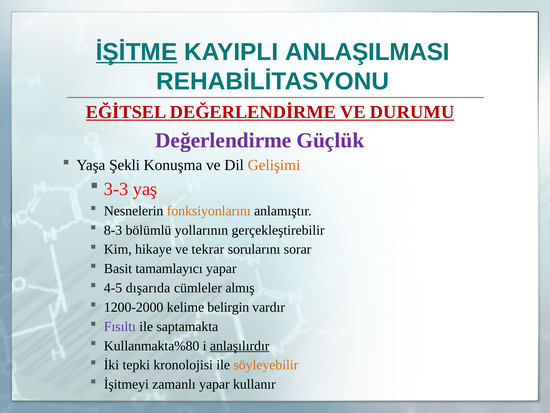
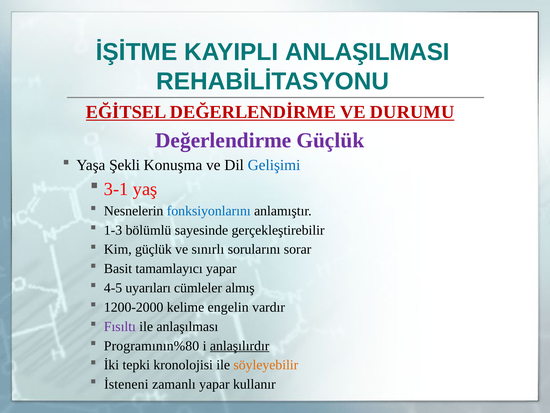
İŞİTME underline: present -> none (137, 52)
Gelişimi colour: orange -> blue (274, 165)
3-3: 3-3 -> 3-1 (116, 189)
fonksiyonlarını colour: orange -> blue (209, 211)
8-3: 8-3 -> 1-3 (113, 230)
yollarının: yollarının -> sayesinde (201, 230)
Kim hikaye: hikaye -> güçlük (153, 249)
tekrar: tekrar -> sınırlı (208, 249)
dışarıda: dışarıda -> uyarıları (148, 288)
belirgin: belirgin -> engelin (228, 307)
saptamakta: saptamakta -> anlaşılması (187, 326)
Kullanmakta%80: Kullanmakta%80 -> Programının%80 (152, 345)
İşitmeyi: İşitmeyi -> İsteneni (126, 384)
